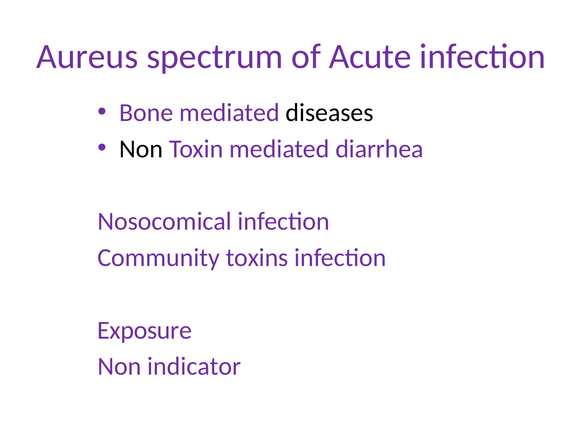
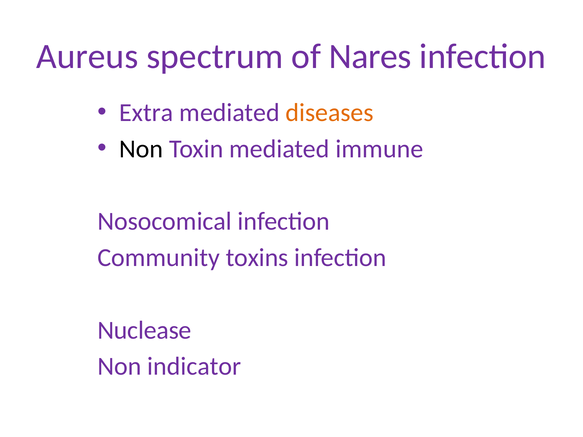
Acute: Acute -> Nares (370, 56)
Bone: Bone -> Extra (146, 113)
diseases colour: black -> orange (330, 113)
diarrhea: diarrhea -> immune (379, 149)
Exposure: Exposure -> Nuclease (144, 330)
